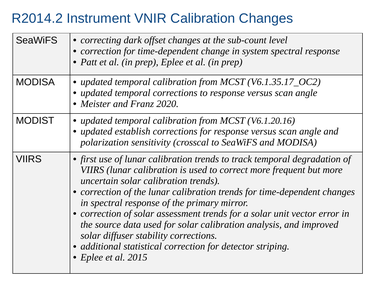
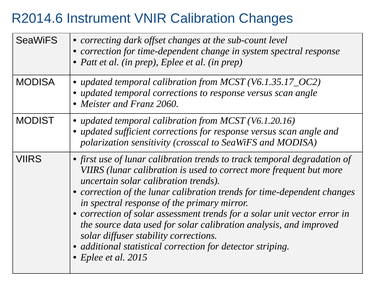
R2014.2: R2014.2 -> R2014.6 (37, 19)
2020: 2020 -> 2060 (167, 104)
establish: establish -> sufficient (133, 132)
